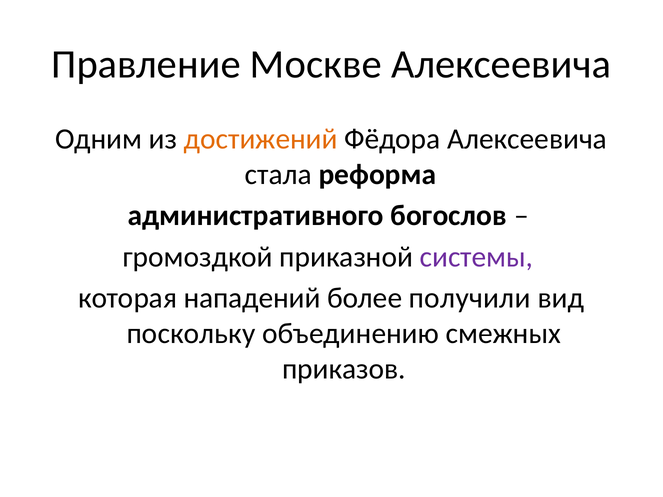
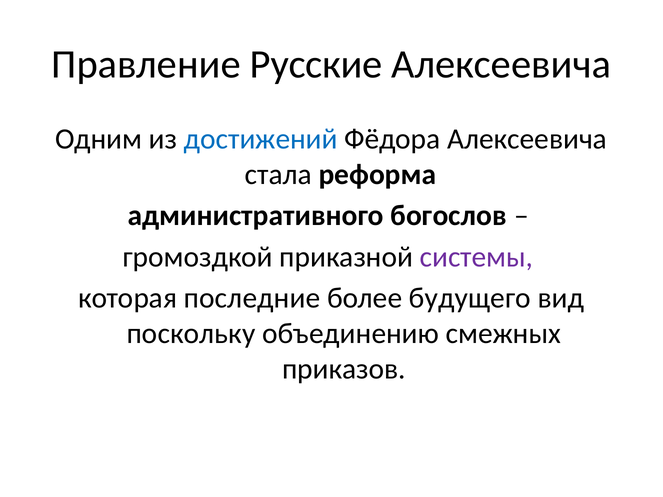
Москве: Москве -> Русские (316, 64)
достижений colour: orange -> blue (261, 139)
нападений: нападений -> последние (252, 298)
получили: получили -> будущего (470, 298)
